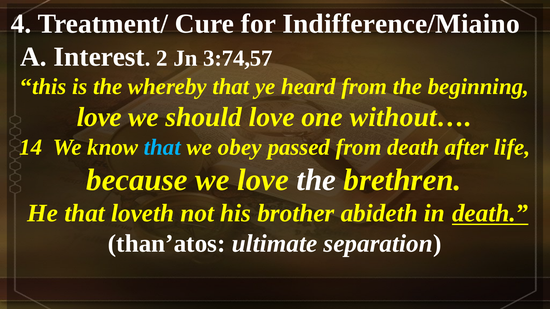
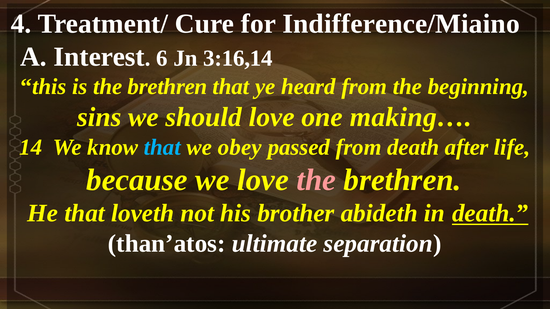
2: 2 -> 6 (162, 58)
3:74,57: 3:74,57 -> 3:16,14 (238, 58)
is the whereby: whereby -> brethren (167, 87)
love: love -> sins (99, 117)
without…: without… -> making… (411, 117)
the colour: white -> pink (316, 180)
